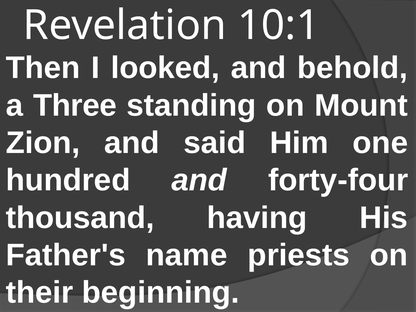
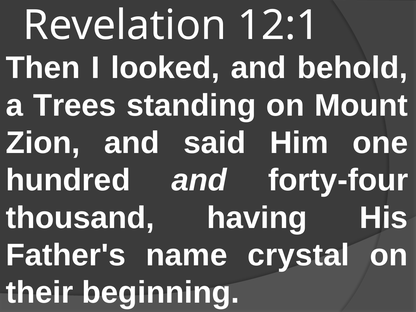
10:1: 10:1 -> 12:1 (279, 25)
Three: Three -> Trees (75, 105)
priests: priests -> crystal (299, 255)
